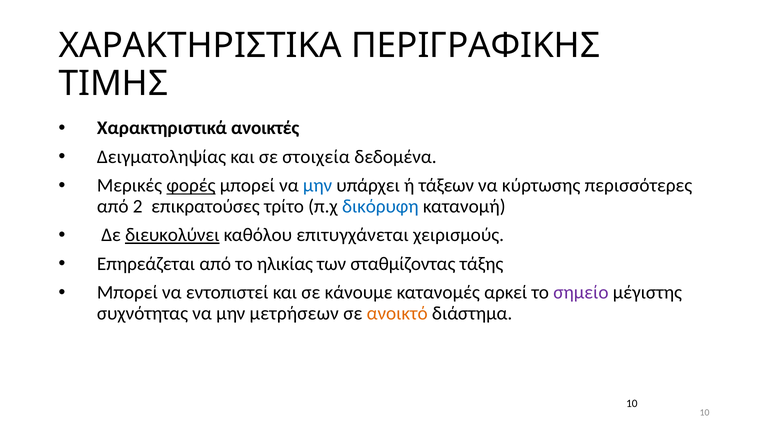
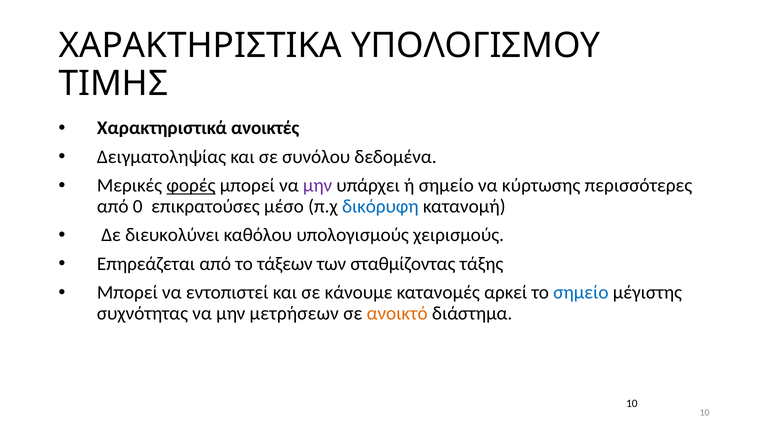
ΠΕΡΙΓΡΑΦΙΚΗΣ: ΠΕΡΙΓΡΑΦΙΚΗΣ -> ΥΠΟΛΟΓΙΣΜΟΥ (476, 45)
στοιχεία: στοιχεία -> συνόλου (316, 157)
μην colour: blue -> purple (318, 186)
ή τάξεων: τάξεων -> σημείο (446, 186)
2: 2 -> 0 (138, 206)
τρίτο: τρίτο -> μέσο (284, 206)
διευκολύνει underline: present -> none (172, 235)
επιτυγχάνεται: επιτυγχάνεται -> υπολογισμούς (353, 235)
ηλικίας: ηλικίας -> τάξεων (285, 264)
σημείο colour: purple -> blue (581, 293)
